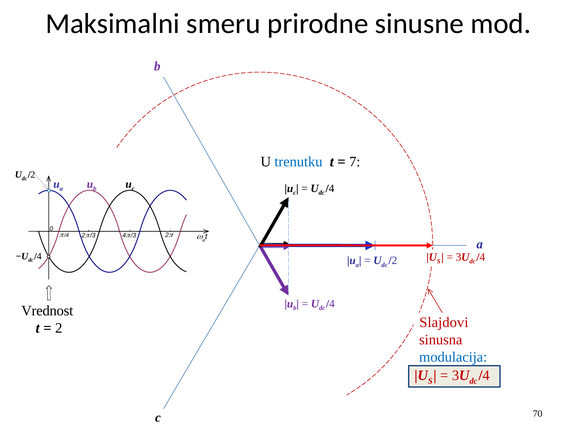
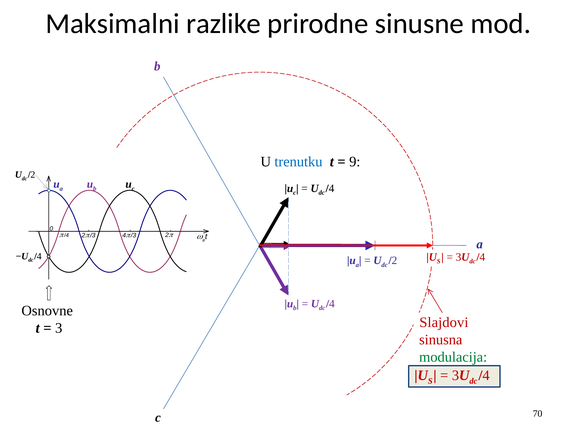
smeru: smeru -> razlike (224, 24)
7: 7 -> 9 (355, 162)
Vrednost: Vrednost -> Osnovne (47, 311)
2: 2 -> 3 (59, 328)
modulacija colour: blue -> green (453, 357)
